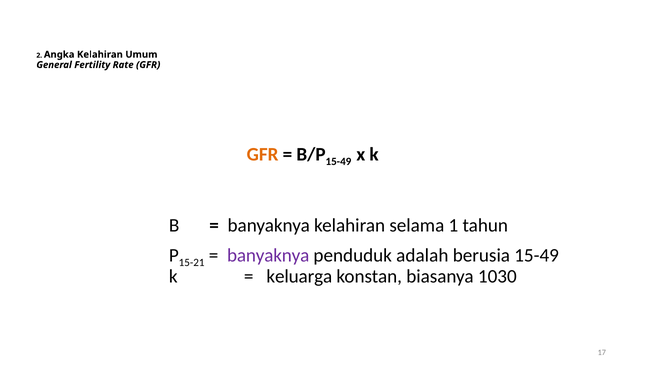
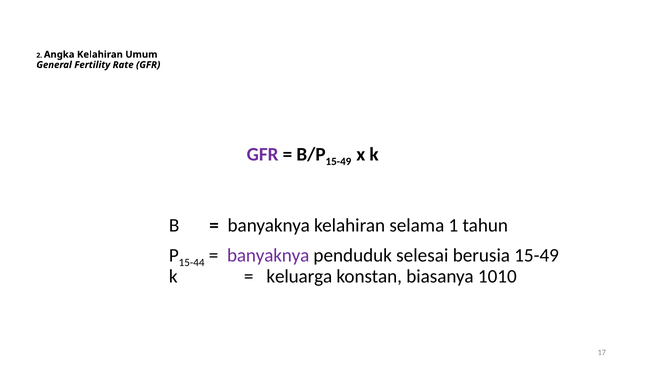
GFR colour: orange -> purple (263, 154)
15-21: 15-21 -> 15-44 (192, 263)
adalah: adalah -> selesai (422, 255)
1030: 1030 -> 1010 (497, 277)
